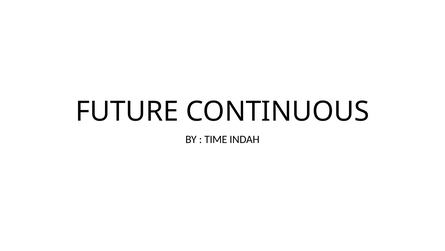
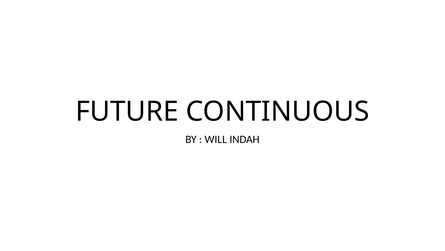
TIME: TIME -> WILL (216, 139)
